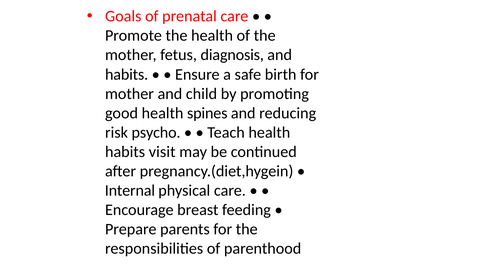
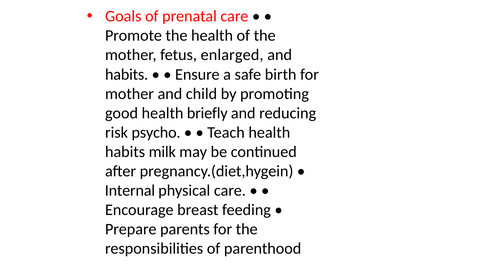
diagnosis: diagnosis -> enlarged (232, 55)
spines: spines -> briefly (207, 113)
visit: visit -> milk (162, 152)
